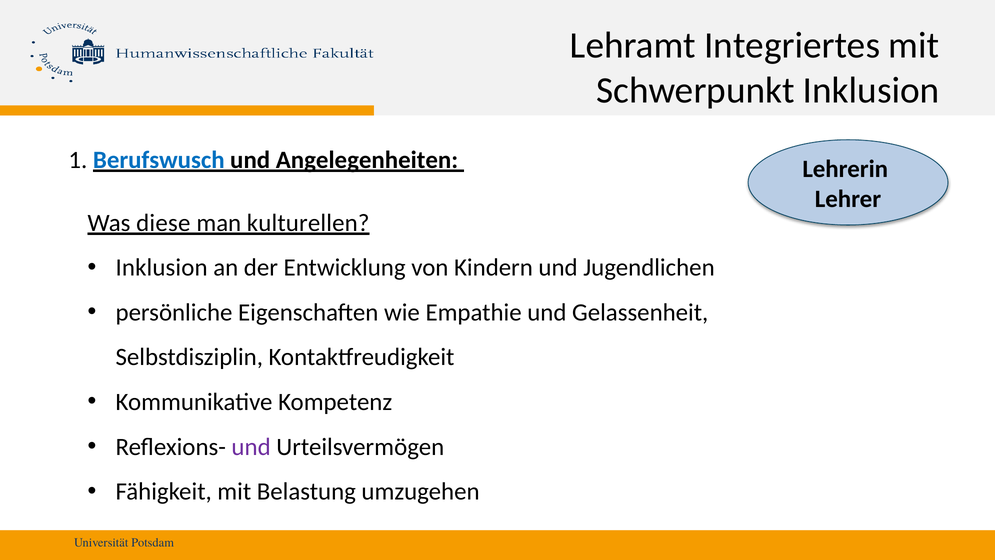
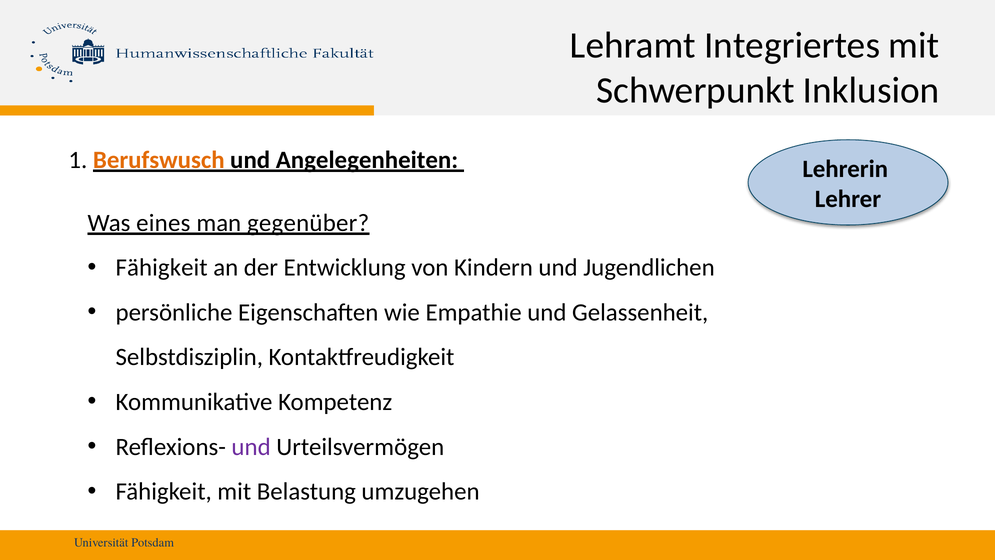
Berufswusch colour: blue -> orange (159, 160)
diese: diese -> eines (163, 223)
kulturellen: kulturellen -> gegenüber (308, 223)
Inklusion: Inklusion -> Fähigkeit (162, 268)
